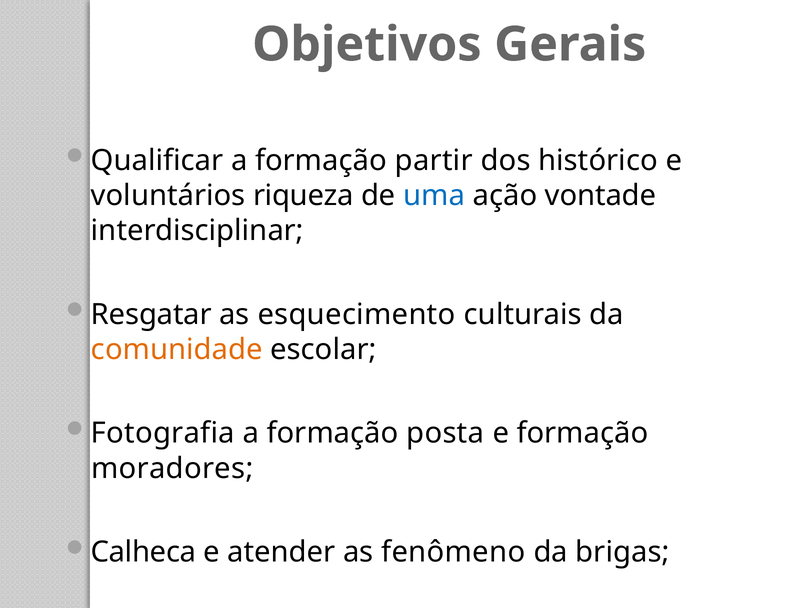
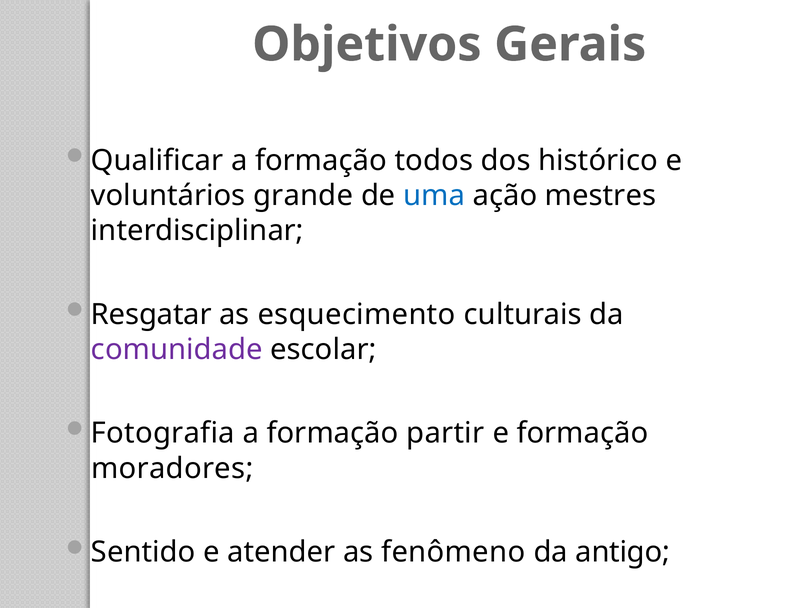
partir: partir -> todos (434, 160)
riqueza: riqueza -> grande (303, 195)
vontade: vontade -> mestres (600, 195)
comunidade colour: orange -> purple (177, 349)
posta: posta -> partir (445, 433)
Calheca: Calheca -> Sentido (143, 552)
brigas: brigas -> antigo (623, 552)
